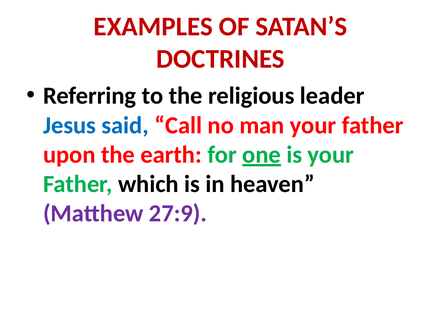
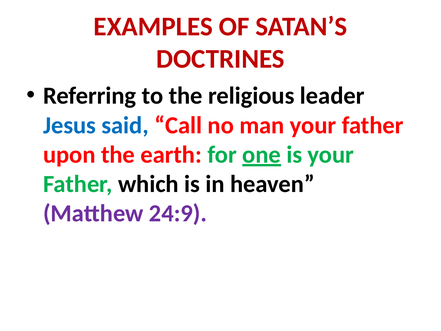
27:9: 27:9 -> 24:9 (178, 213)
